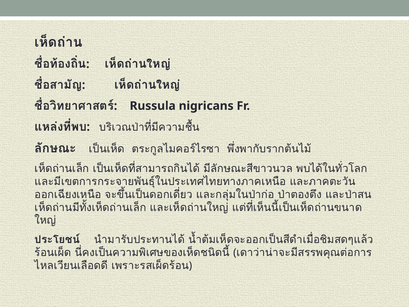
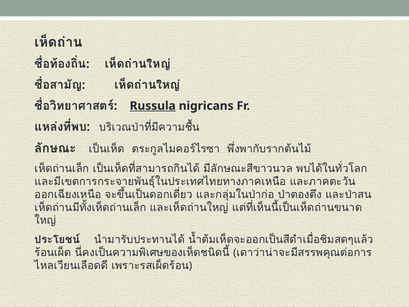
Russula underline: none -> present (153, 106)
